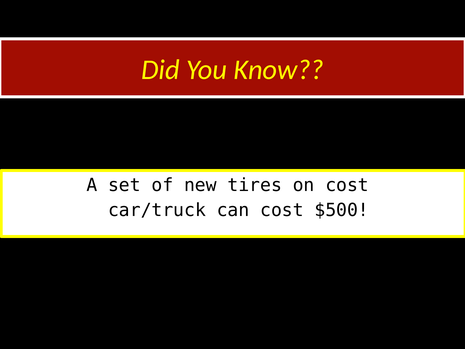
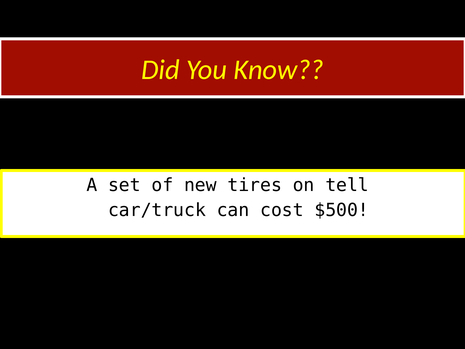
on cost: cost -> tell (347, 185)
